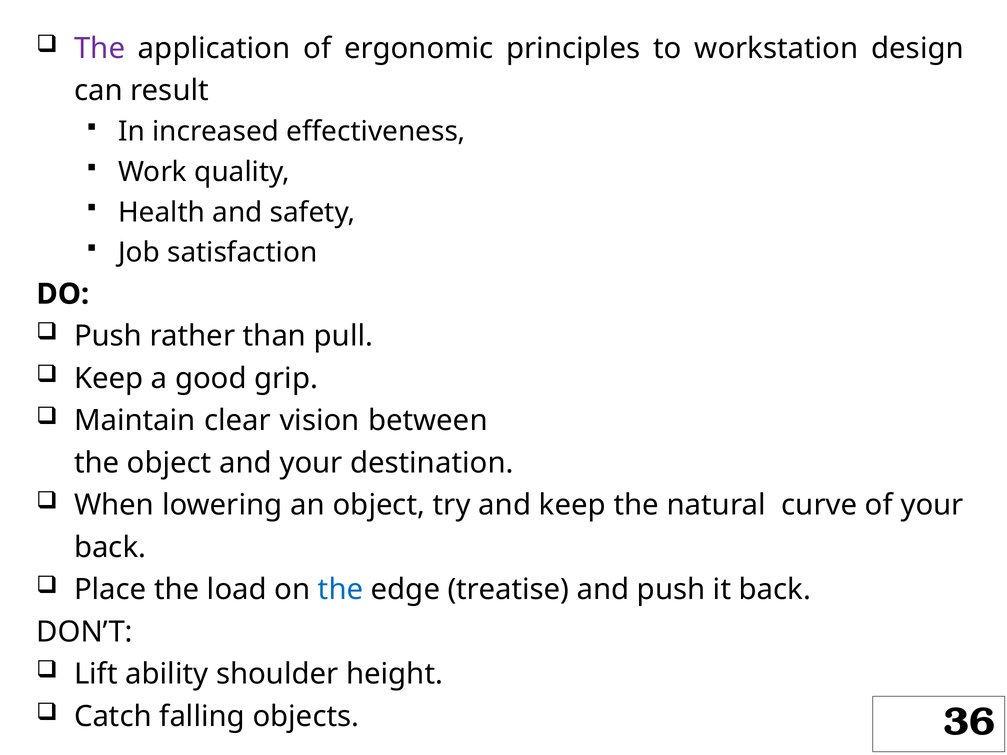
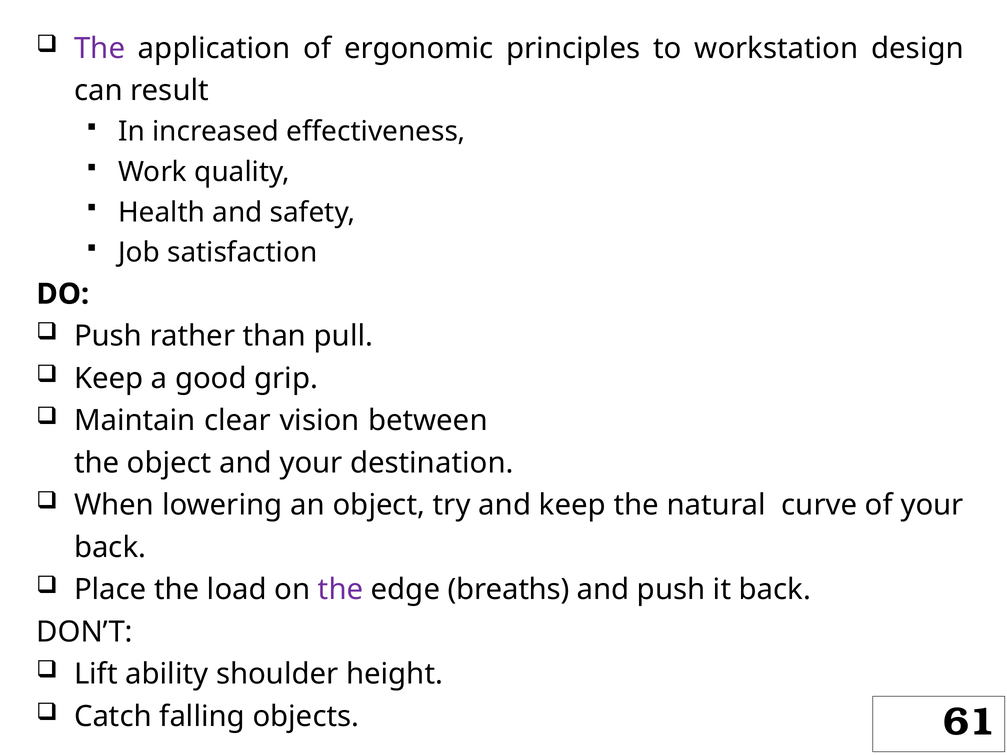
the colour: blue -> purple (341, 590)
treatise: treatise -> breaths (509, 590)
36: 36 -> 61 (969, 722)
